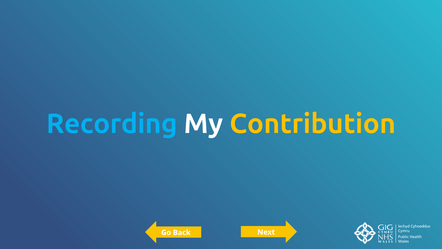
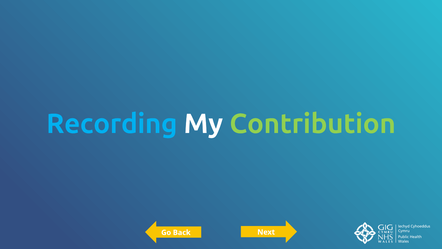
Contribution colour: yellow -> light green (313, 124)
